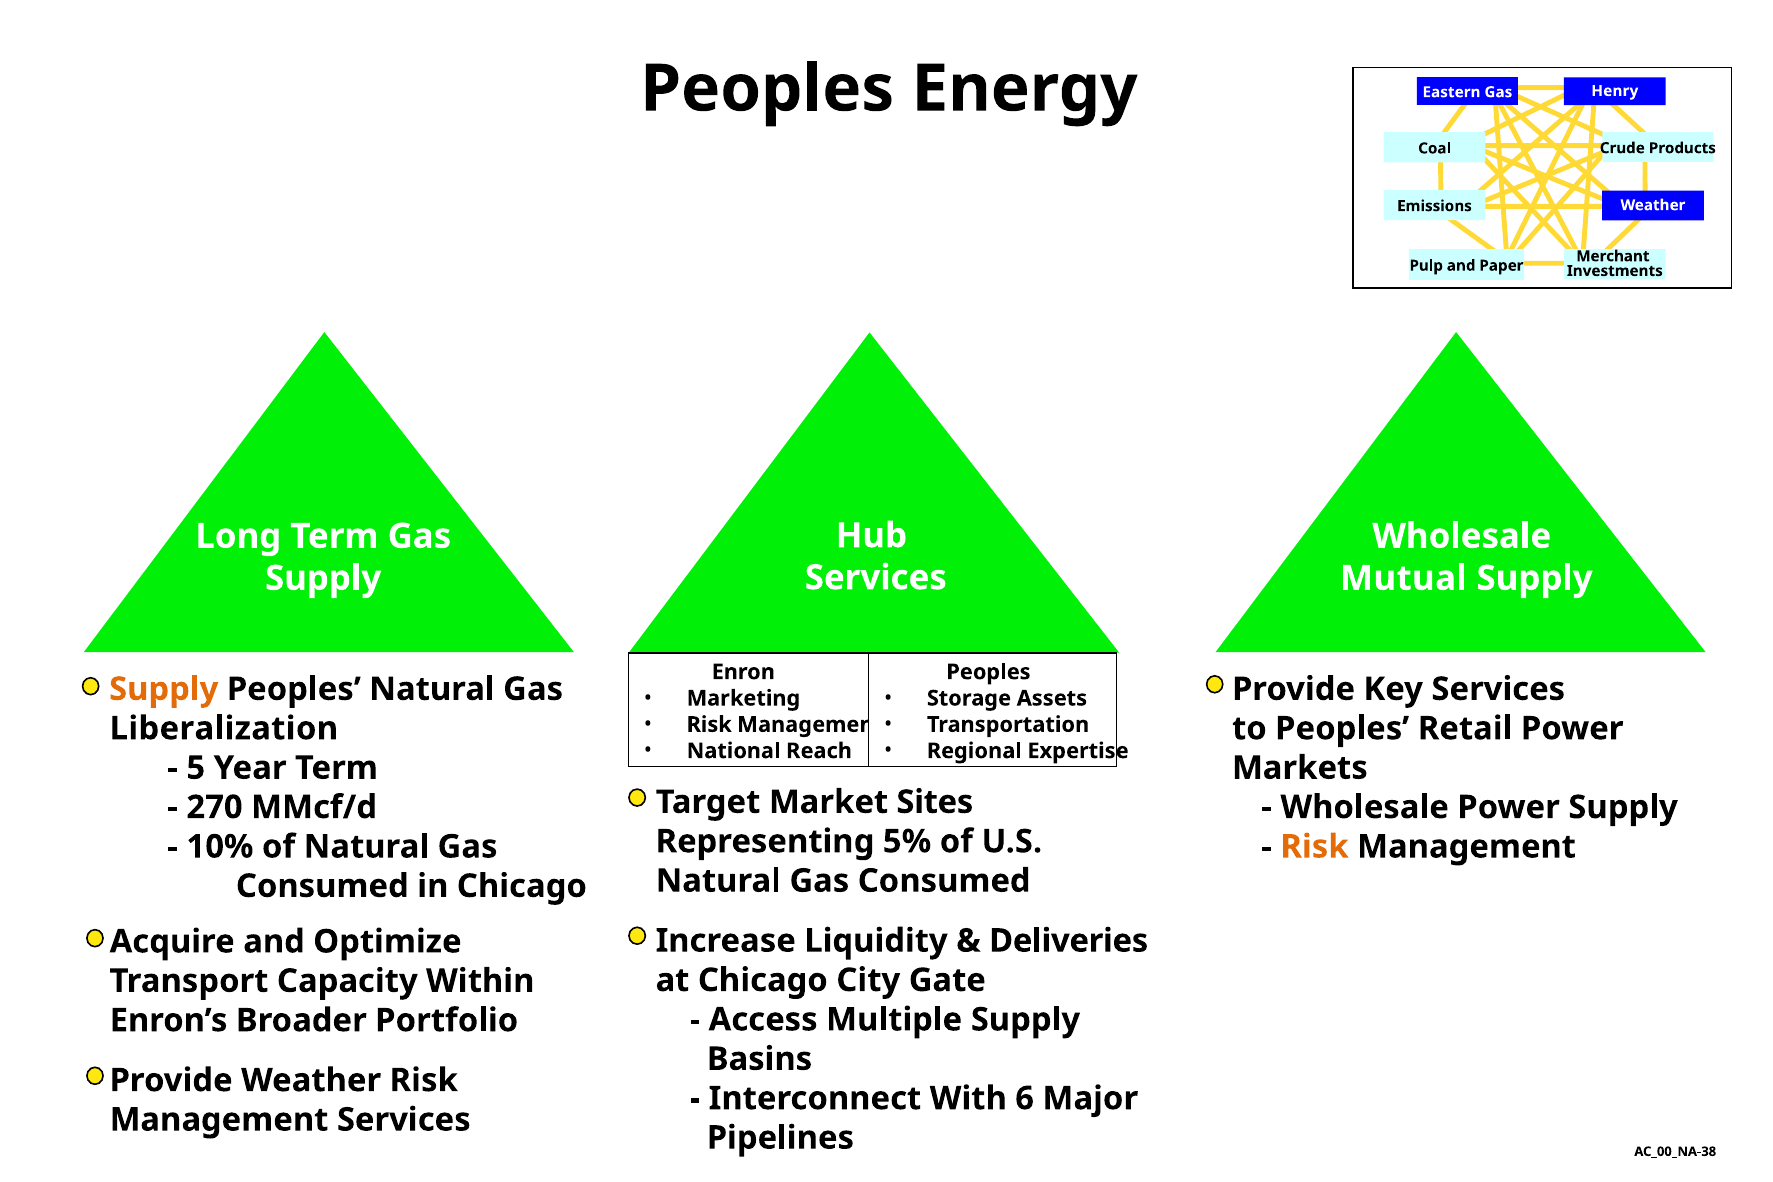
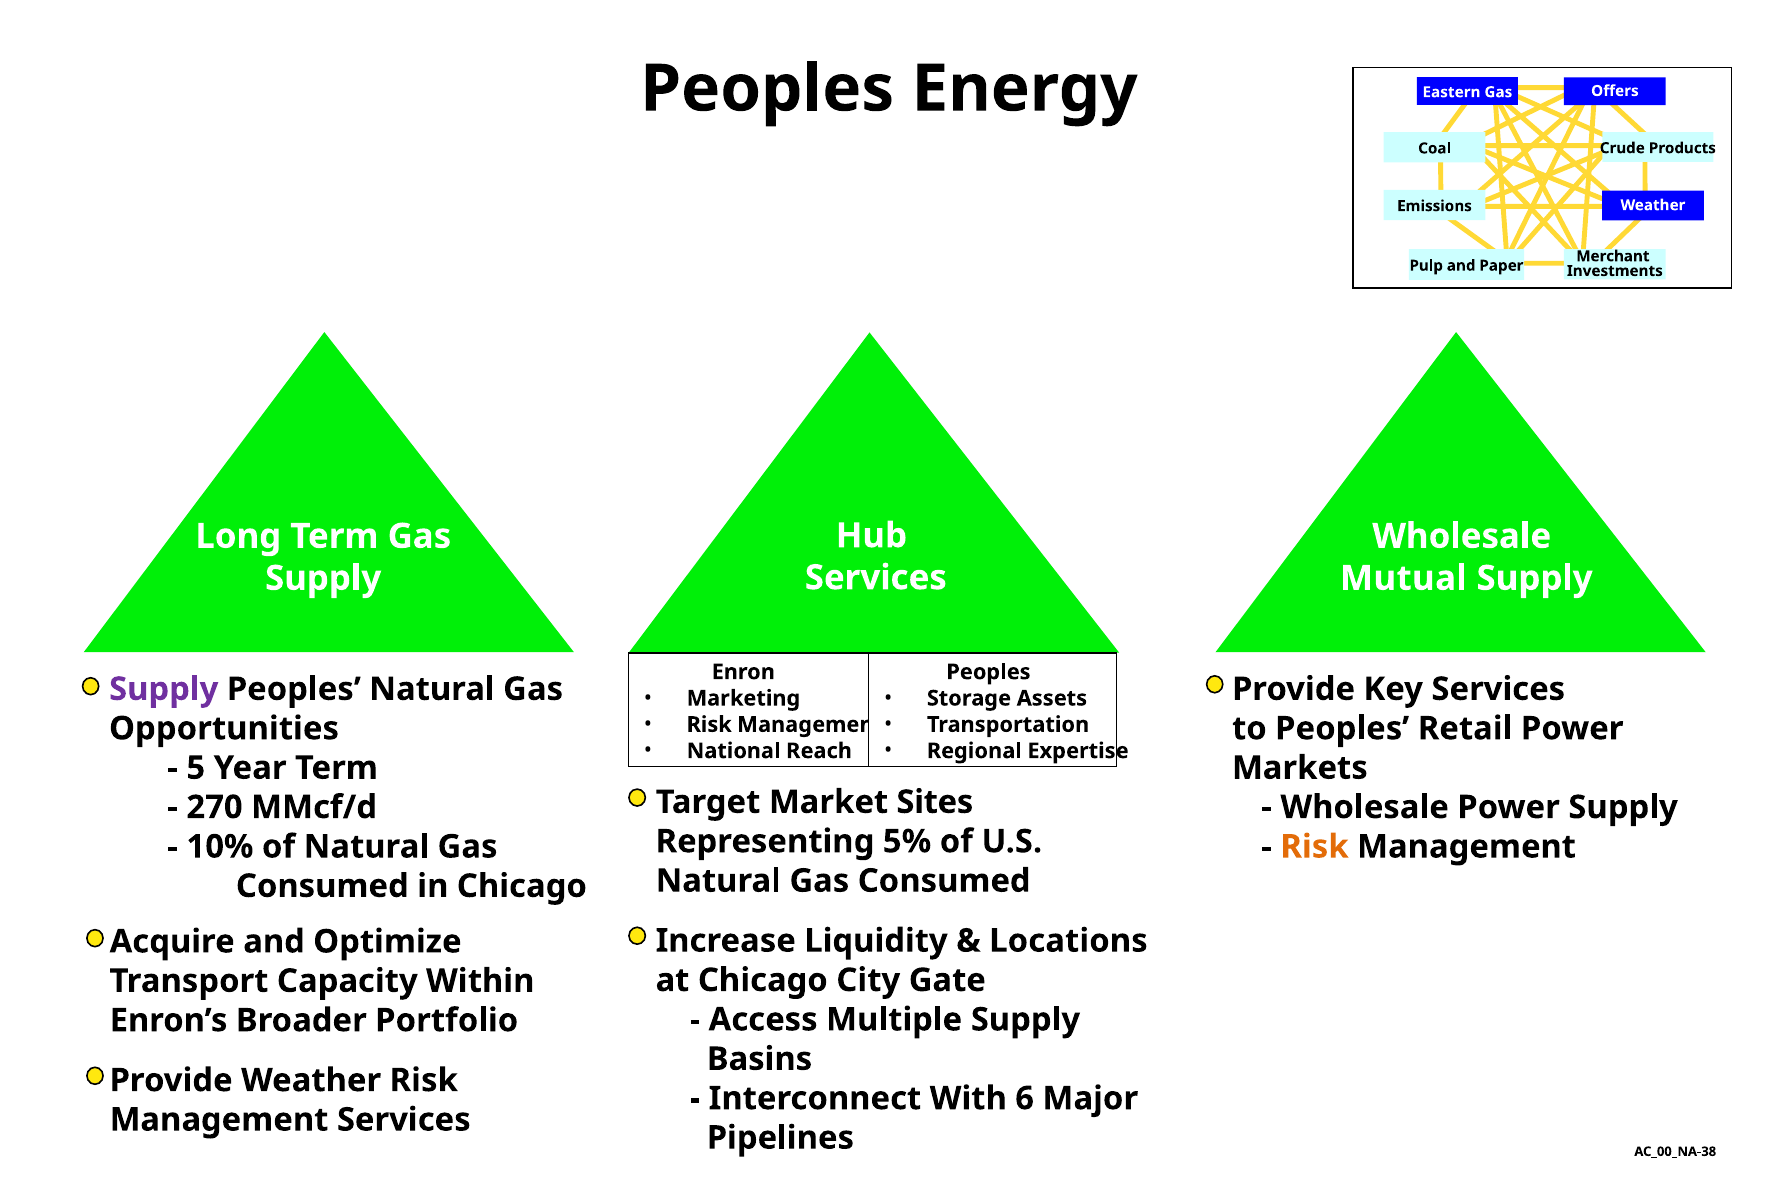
Henry: Henry -> Offers (1615, 91)
Supply colour: orange -> purple (164, 689)
Liberalization: Liberalization -> Opportunities (224, 728)
Deliveries: Deliveries -> Locations (1068, 941)
